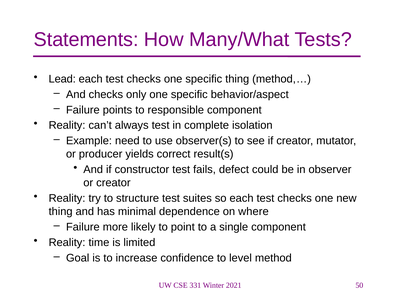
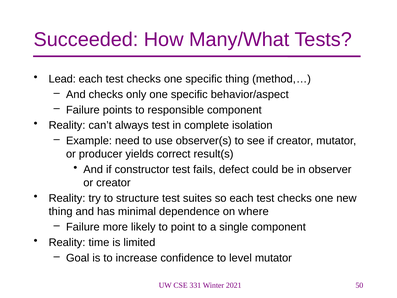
Statements: Statements -> Succeeded (86, 39)
level method: method -> mutator (273, 258)
